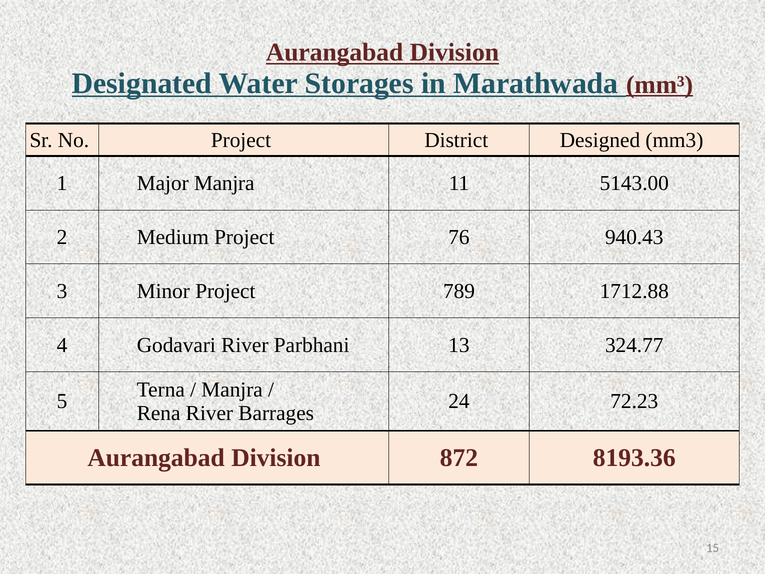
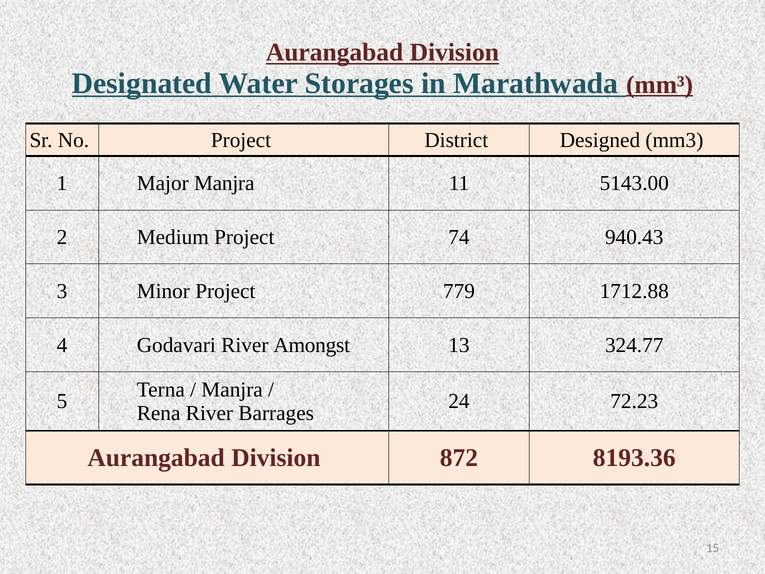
76: 76 -> 74 (459, 237)
789: 789 -> 779 (459, 291)
Parbhani: Parbhani -> Amongst (312, 345)
